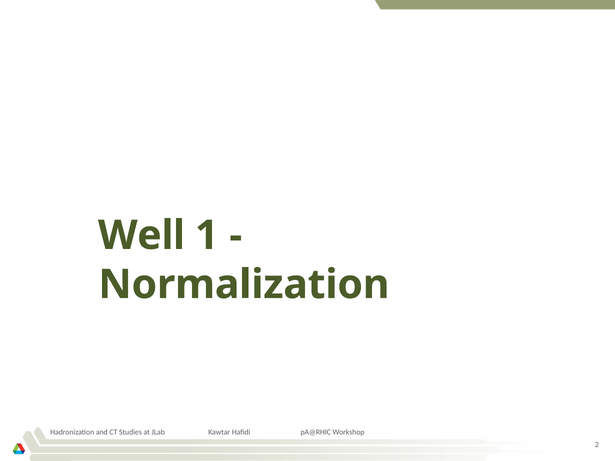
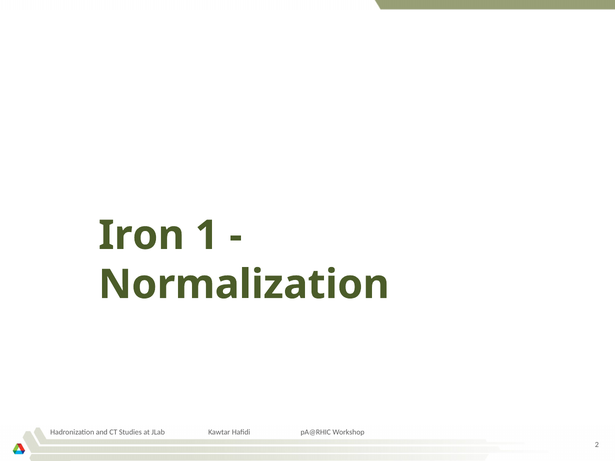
Well: Well -> Iron (141, 236)
